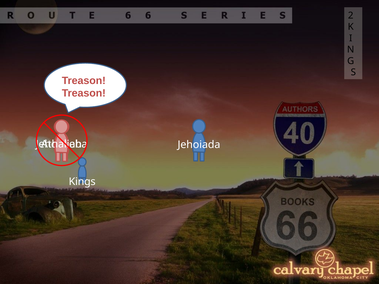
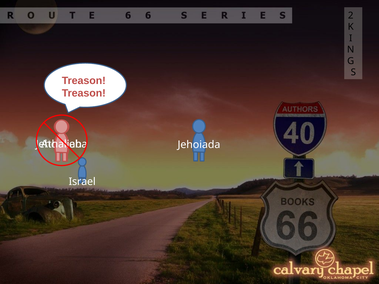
Kings: Kings -> Israel (82, 182)
